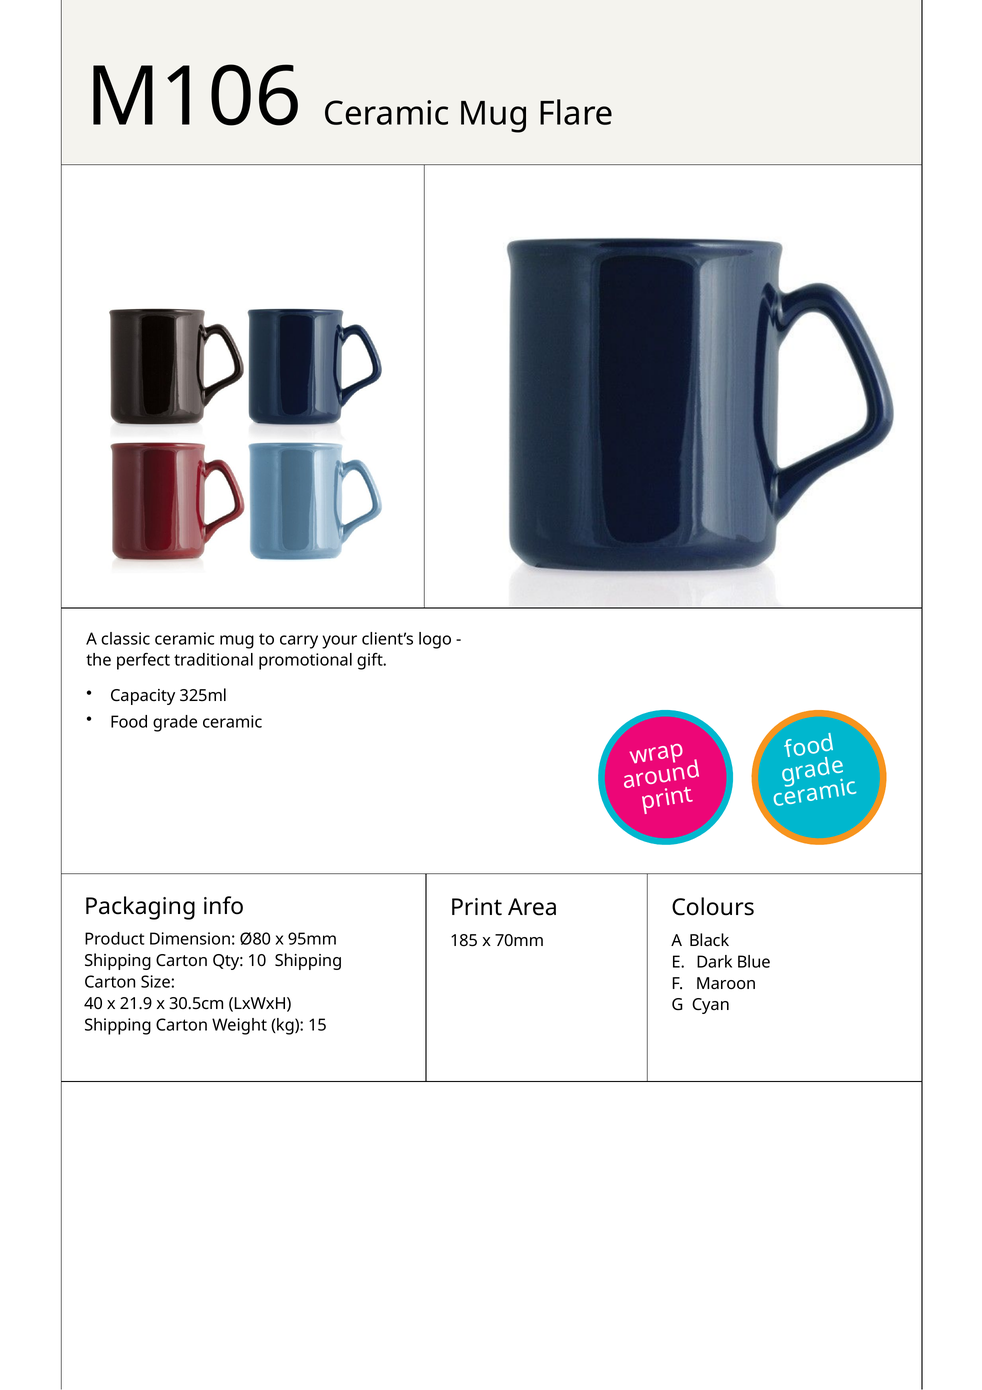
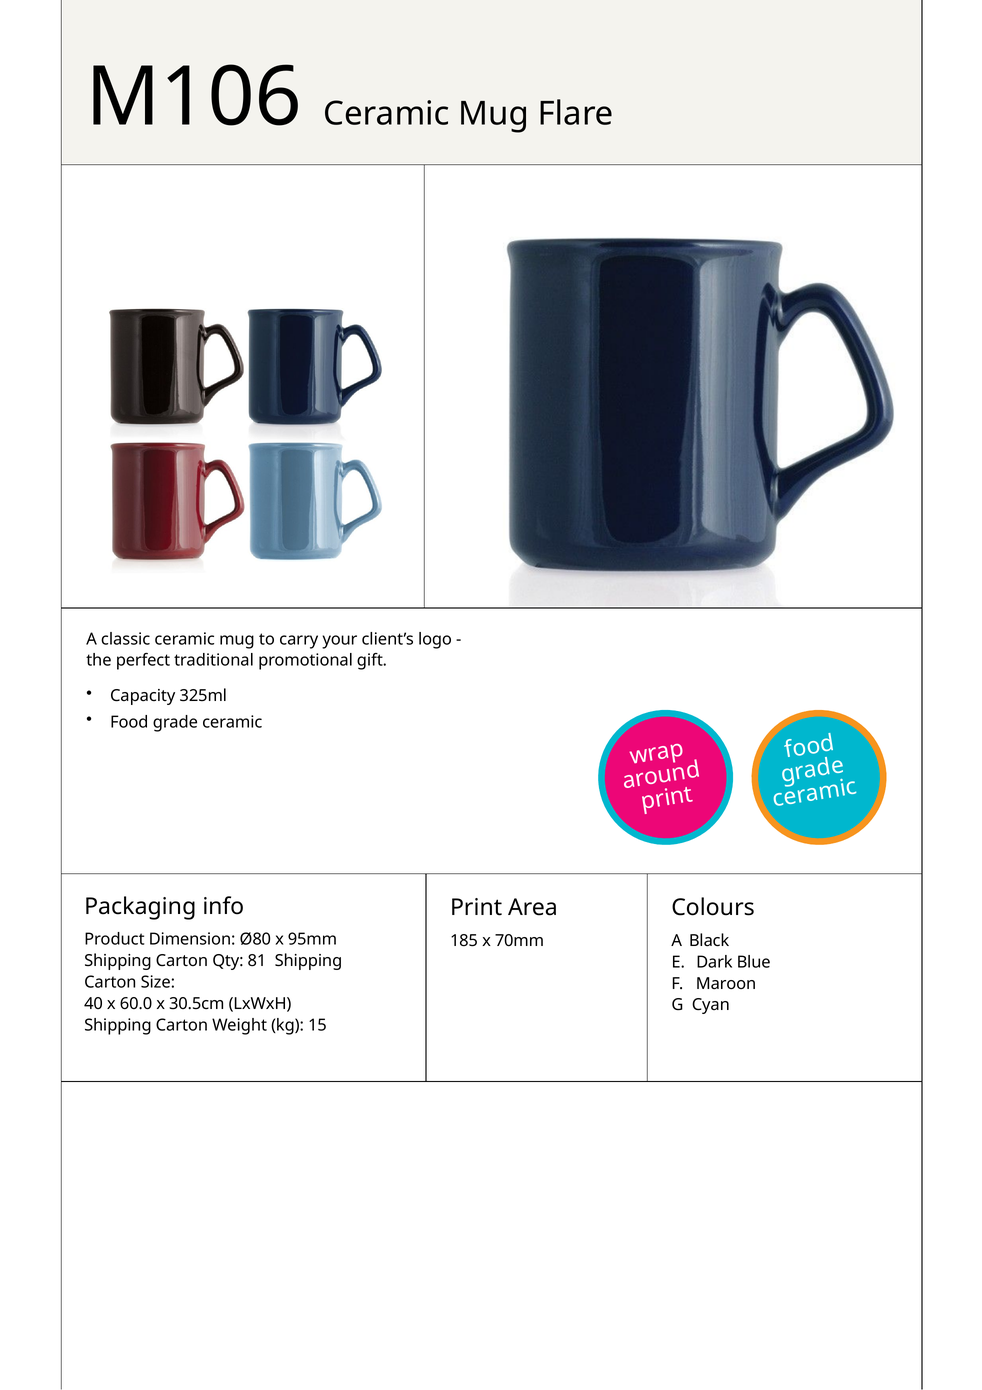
10: 10 -> 81 (257, 961)
21.9: 21.9 -> 60.0 (136, 1003)
